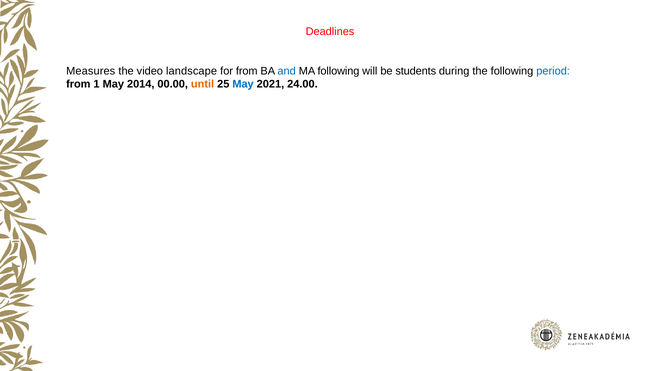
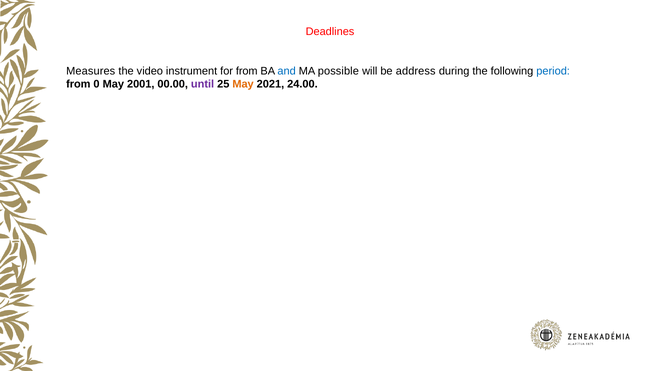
landscape: landscape -> instrument (192, 71)
MA following: following -> possible (338, 71)
students: students -> address (416, 71)
1: 1 -> 0 (97, 84)
2014: 2014 -> 2001 (141, 84)
until colour: orange -> purple (203, 84)
May colour: blue -> orange (243, 84)
